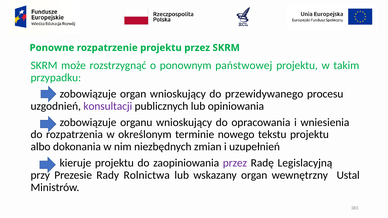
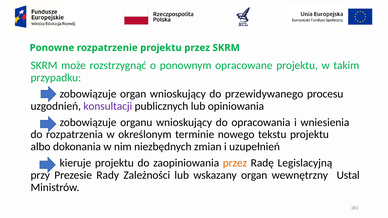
państwowej: państwowej -> opracowane (244, 66)
przez colour: purple -> orange (235, 163)
Rolnictwa: Rolnictwa -> Zależności (147, 175)
